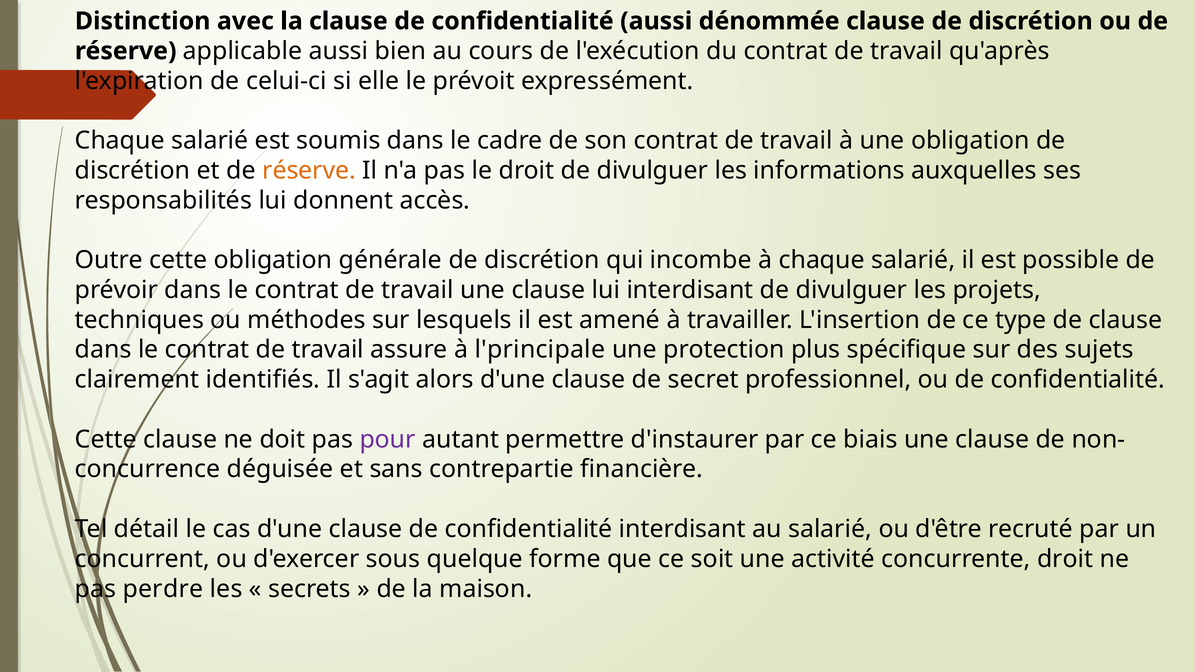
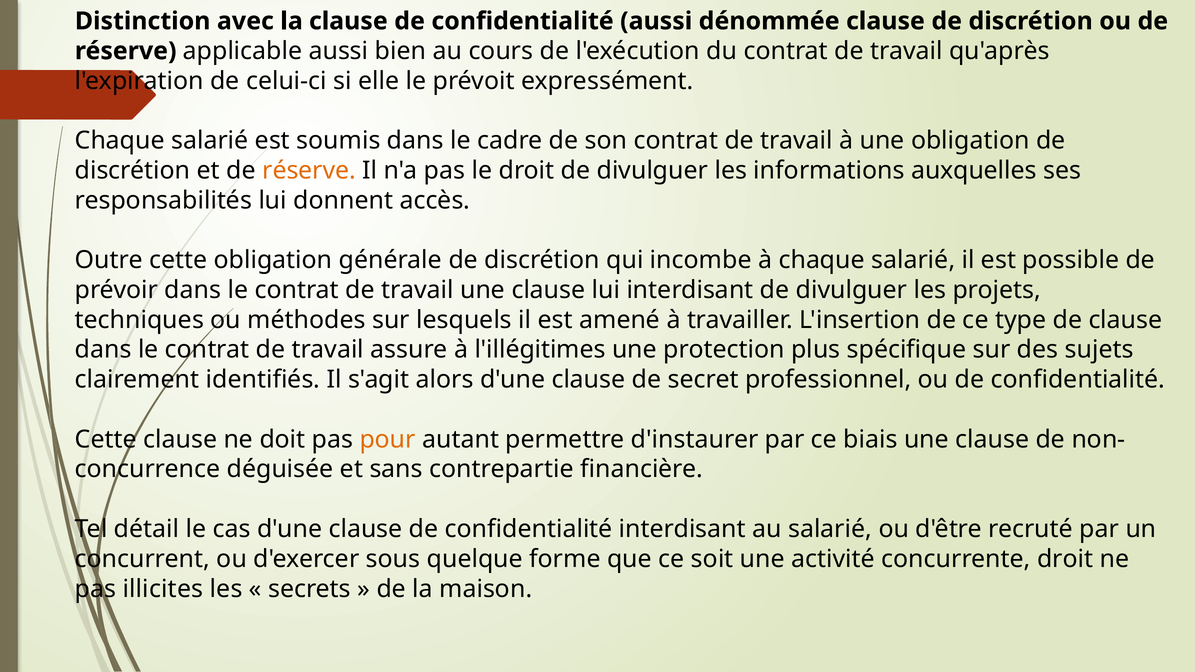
l'principale: l'principale -> l'illégitimes (540, 350)
pour colour: purple -> orange (388, 440)
perdre: perdre -> illicites (163, 589)
